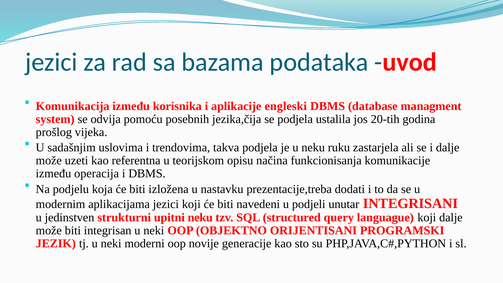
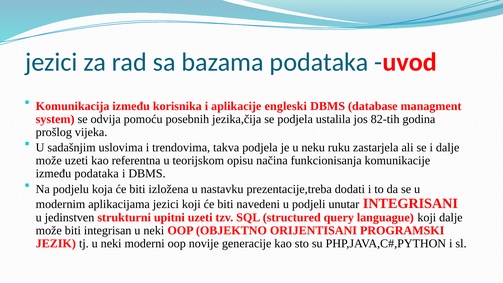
20-tih: 20-tih -> 82-tih (385, 119)
između operacija: operacija -> podataka (97, 173)
upitni neku: neku -> uzeti (200, 217)
